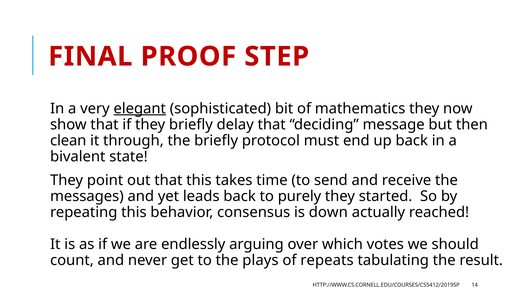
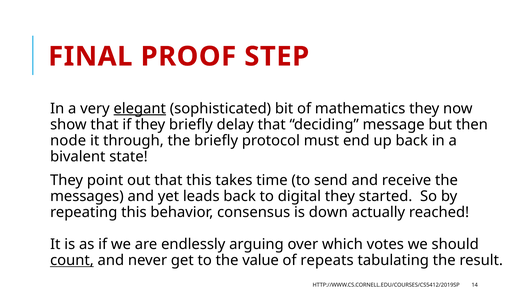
clean: clean -> node (68, 141)
purely: purely -> digital (299, 196)
count underline: none -> present (72, 260)
plays: plays -> value (261, 260)
